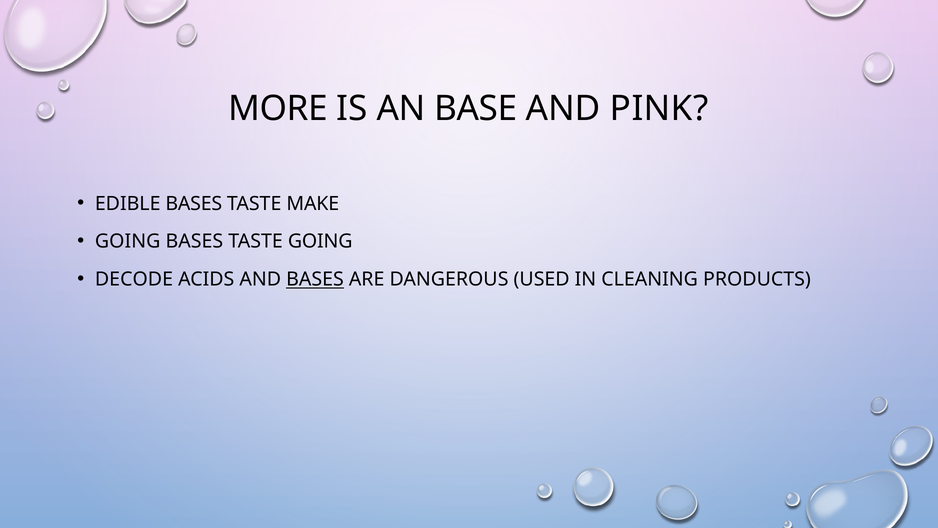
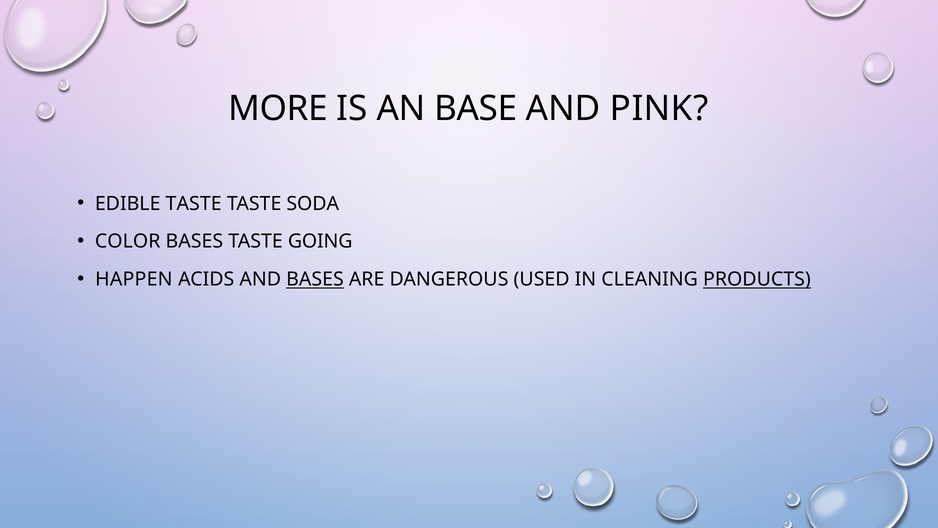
EDIBLE BASES: BASES -> TASTE (194, 203)
MAKE: MAKE -> SODA (313, 203)
GOING: GOING -> COLOR (128, 241)
DECODE: DECODE -> HAPPEN (134, 279)
PRODUCTS underline: none -> present (757, 279)
